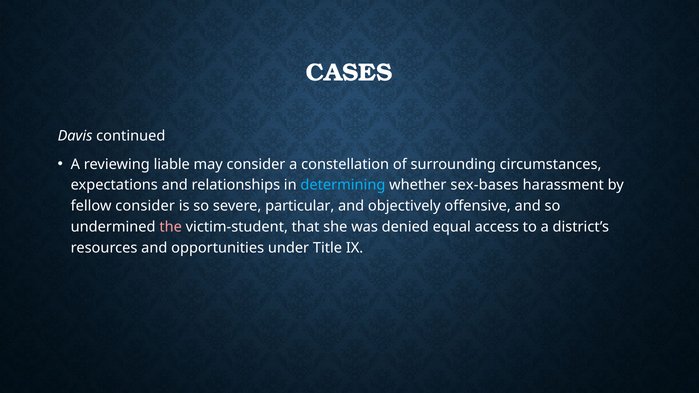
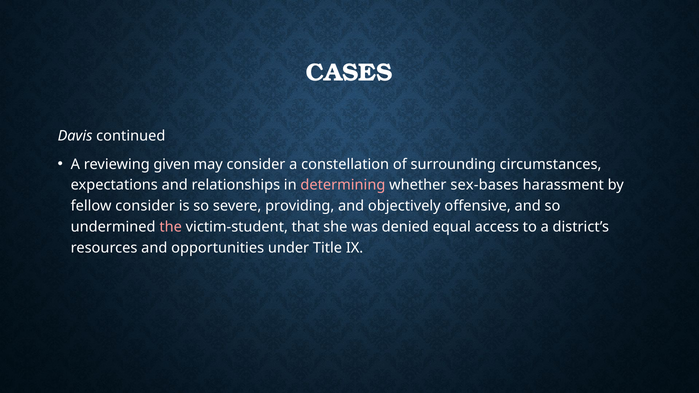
liable: liable -> given (172, 164)
determining colour: light blue -> pink (343, 185)
particular: particular -> providing (300, 206)
